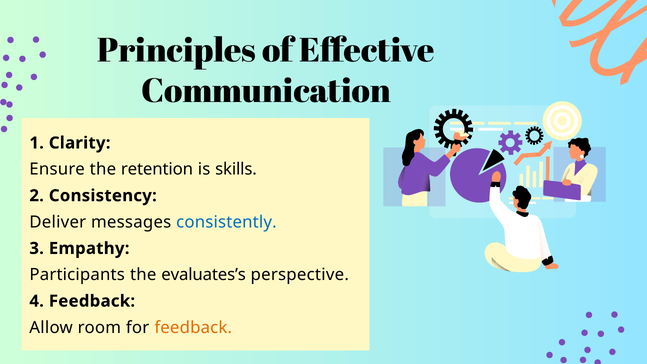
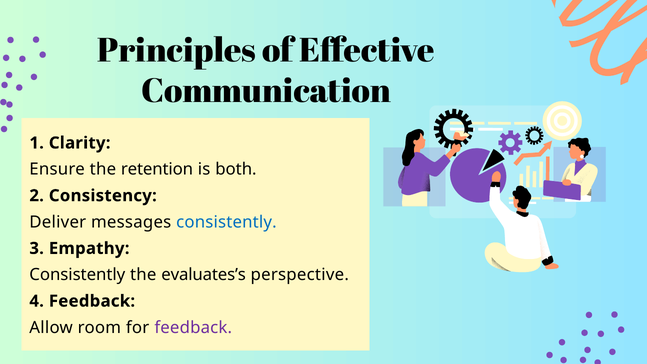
skills: skills -> both (236, 169)
Participants: Participants -> Consistently (77, 275)
feedback colour: orange -> purple (193, 327)
